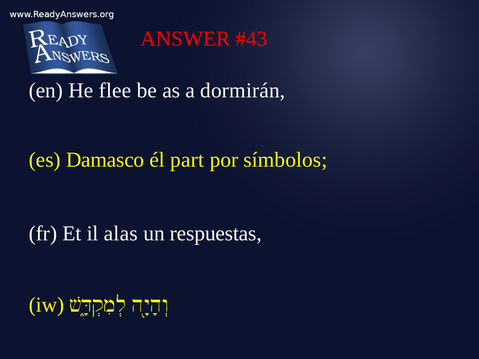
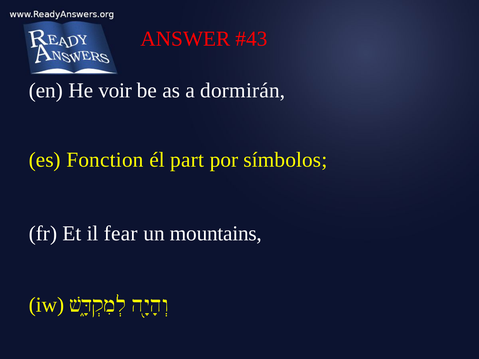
flee: flee -> voir (115, 90)
Damasco: Damasco -> Fonction (105, 160)
alas: alas -> fear (121, 234)
respuestas: respuestas -> mountains (216, 234)
